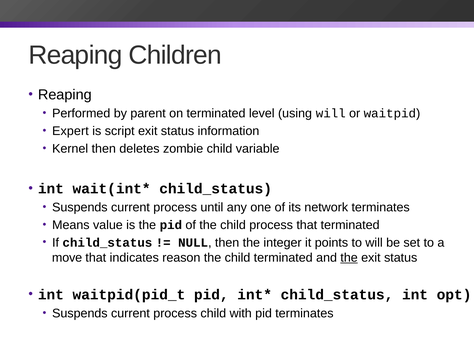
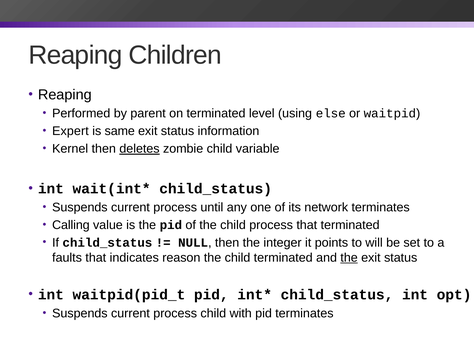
using will: will -> else (331, 114)
script: script -> same (120, 131)
deletes underline: none -> present (139, 149)
Means: Means -> Calling (71, 225)
move: move -> faults (67, 258)
